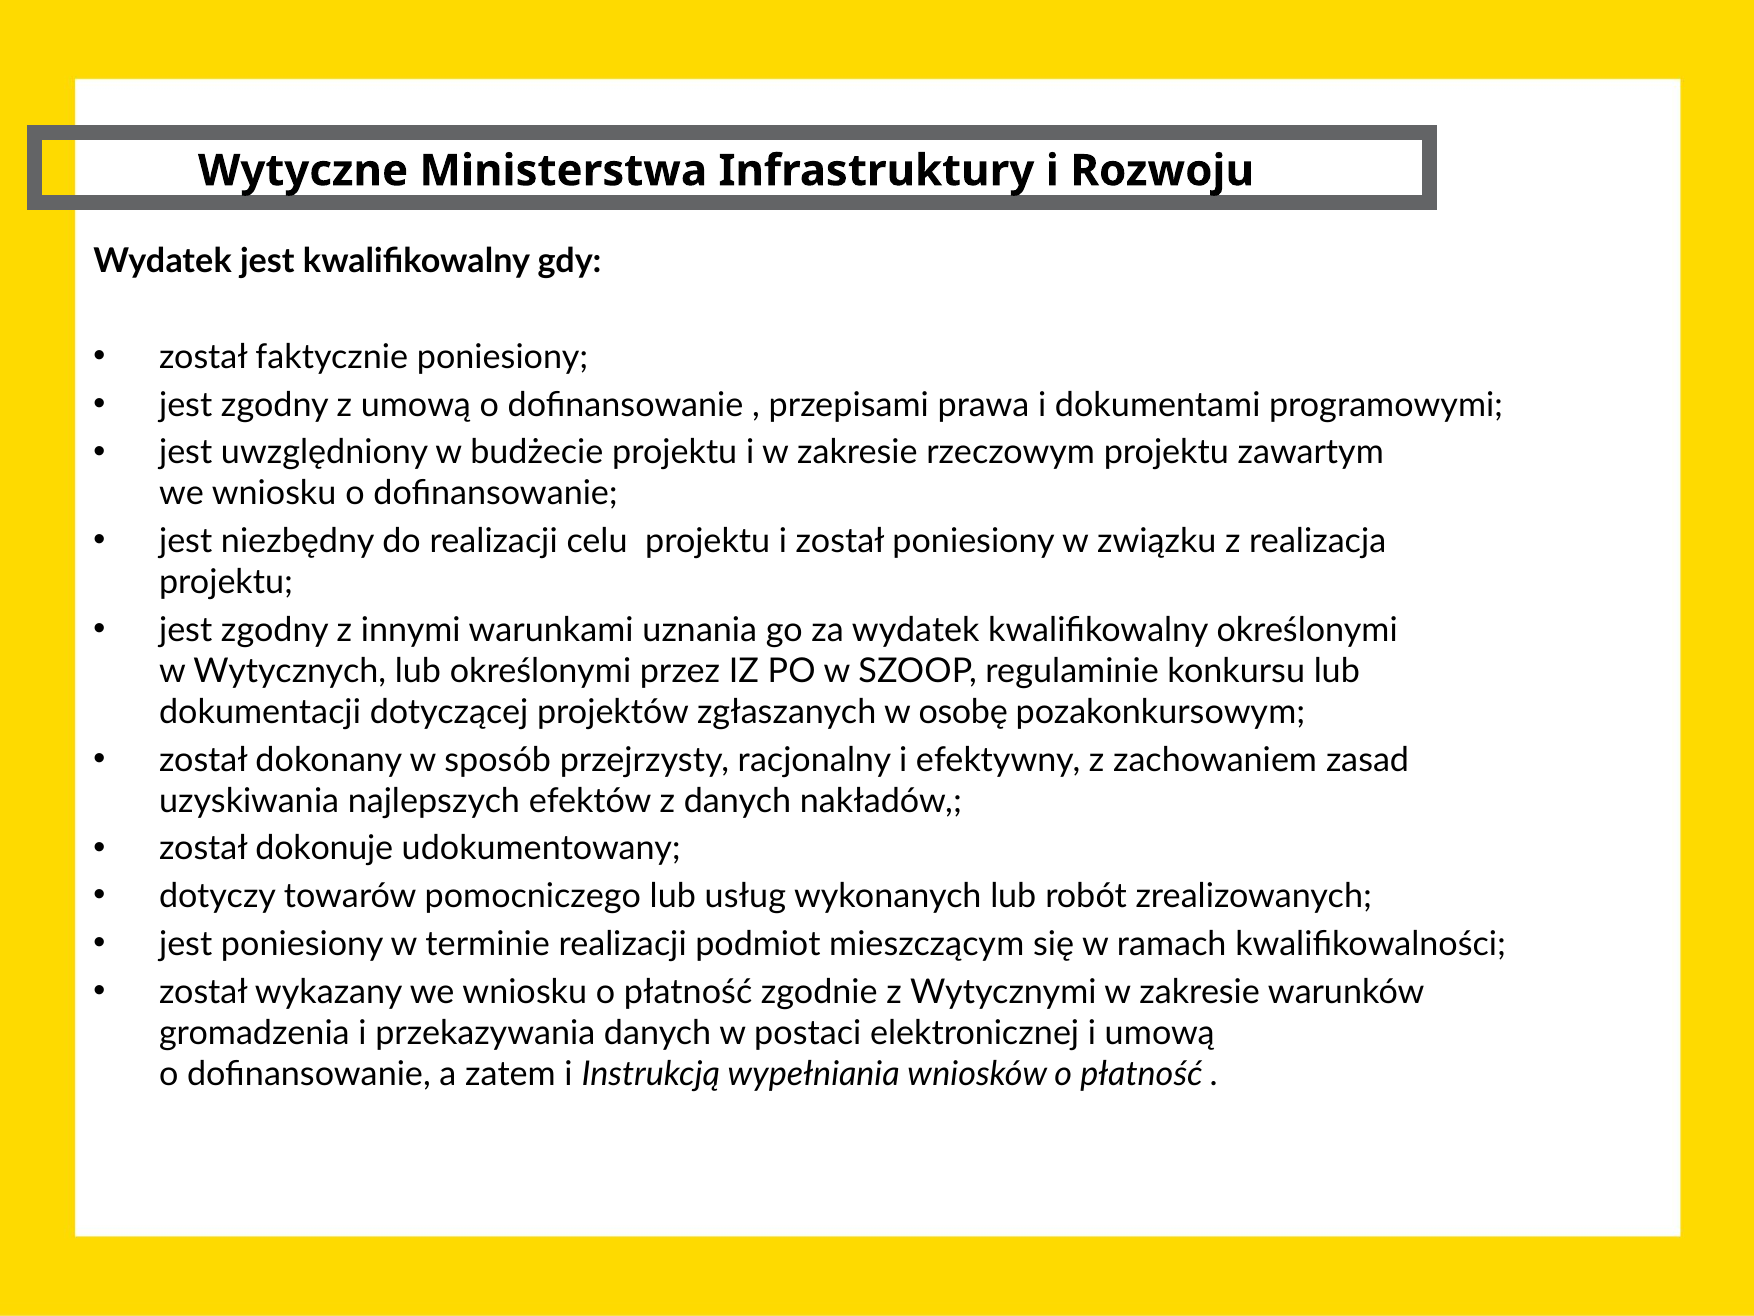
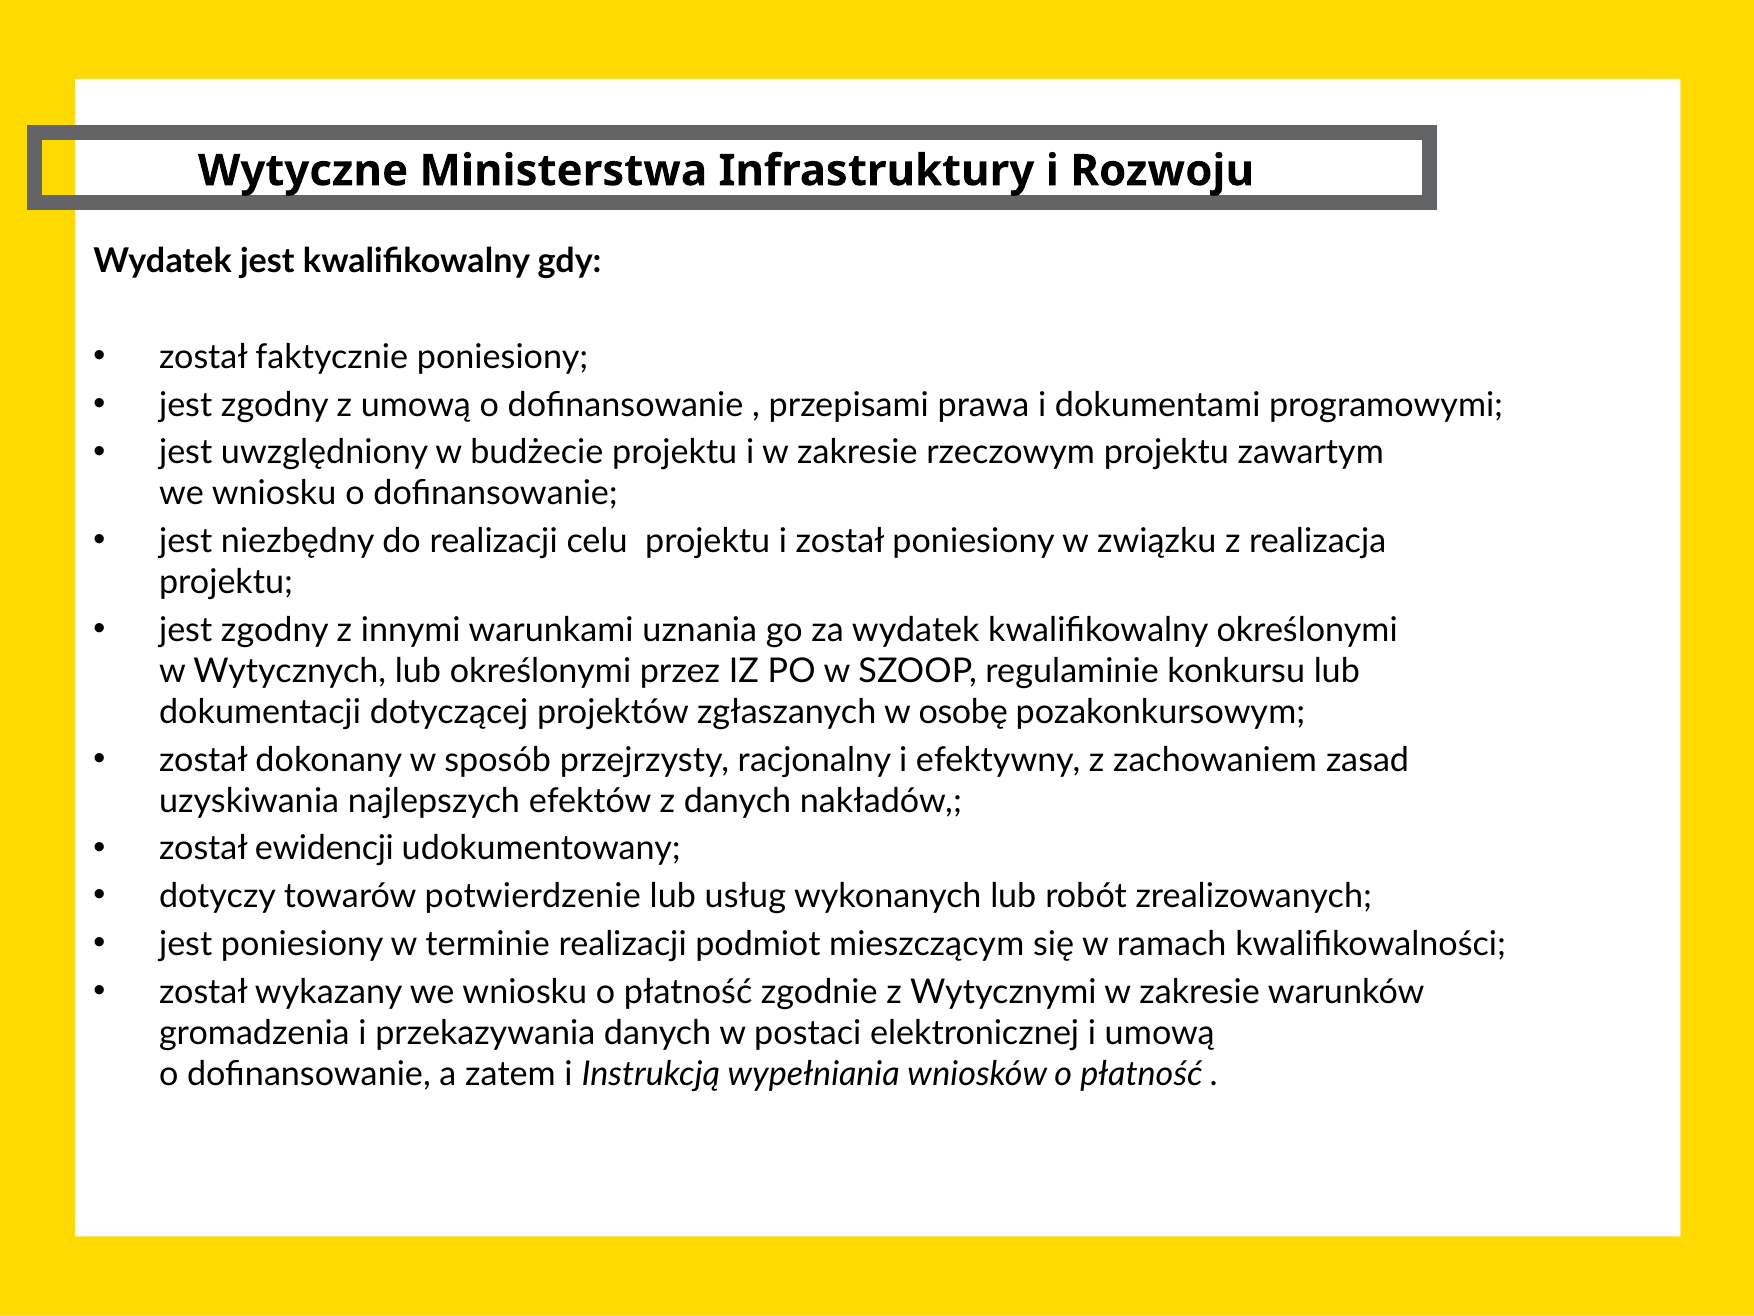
dokonuje: dokonuje -> ewidencji (324, 848)
pomocniczego: pomocniczego -> potwierdzenie (533, 896)
